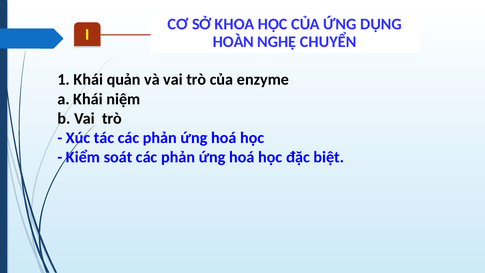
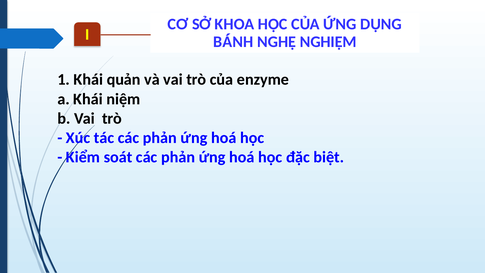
HOÀN: HOÀN -> BÁNH (233, 42)
CHUYỂN: CHUYỂN -> NGHIỆM (328, 42)
